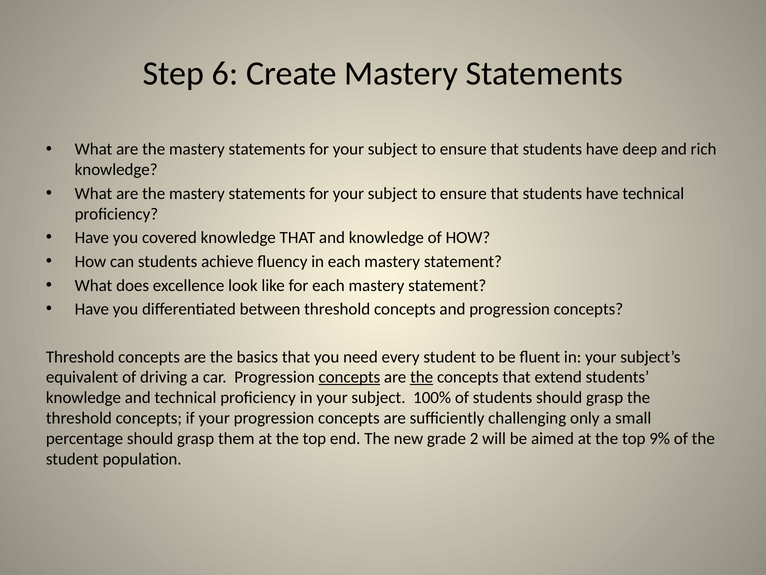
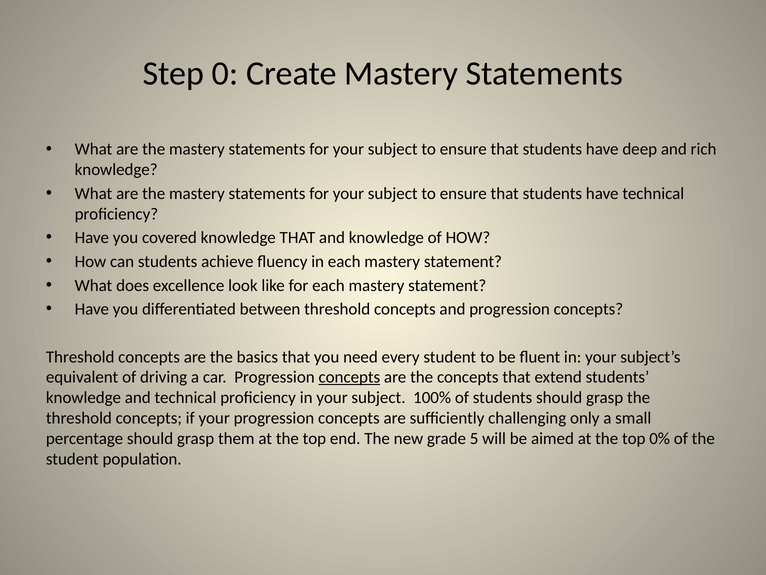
6: 6 -> 0 (225, 73)
the underline: present -> none (422, 377)
2: 2 -> 5 (474, 438)
9%: 9% -> 0% (660, 438)
